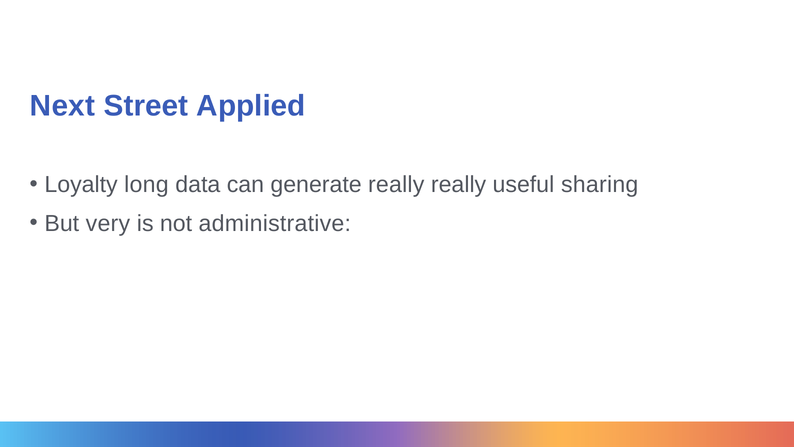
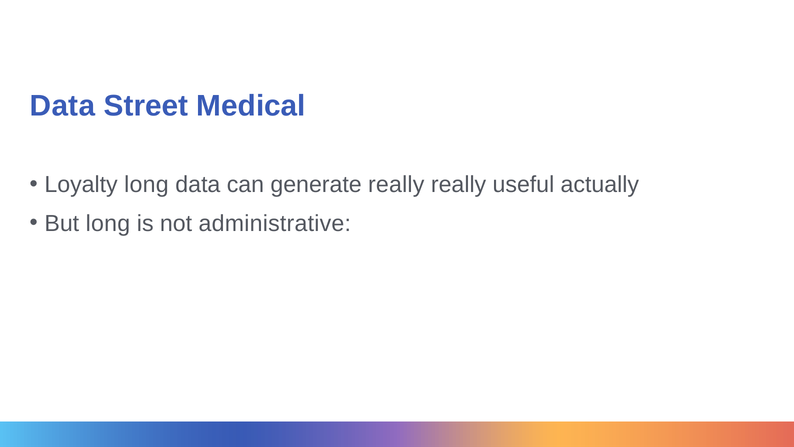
Next: Next -> Data (62, 106)
Applied: Applied -> Medical (251, 106)
sharing: sharing -> actually (600, 184)
But very: very -> long (108, 223)
